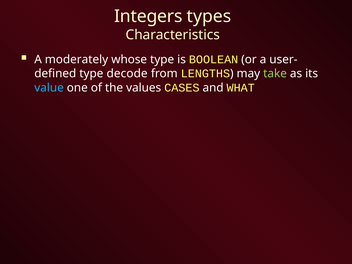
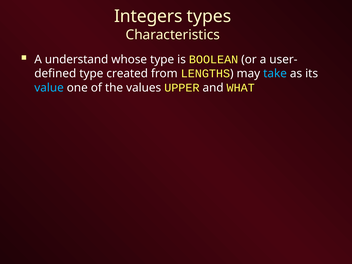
moderately: moderately -> understand (77, 59)
decode: decode -> created (127, 74)
take colour: light green -> light blue (275, 74)
CASES: CASES -> UPPER (182, 88)
